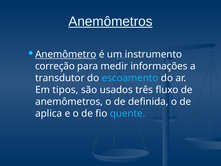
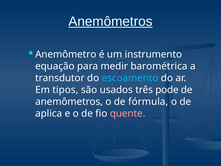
Anemômetro underline: present -> none (66, 54)
correção: correção -> equação (55, 66)
informações: informações -> barométrica (159, 66)
fluxo: fluxo -> pode (167, 90)
definida: definida -> fórmula (148, 101)
quente colour: light blue -> pink (128, 113)
